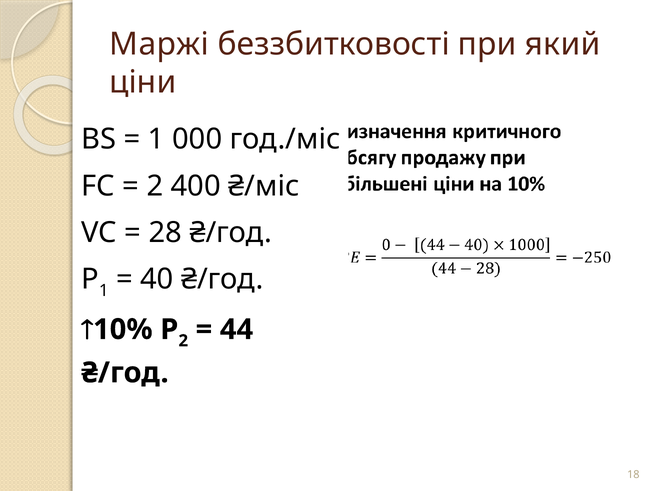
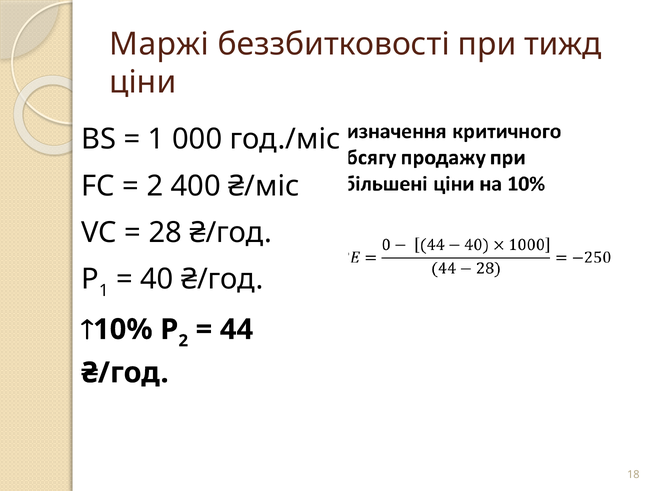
який: який -> тижд (563, 44)
